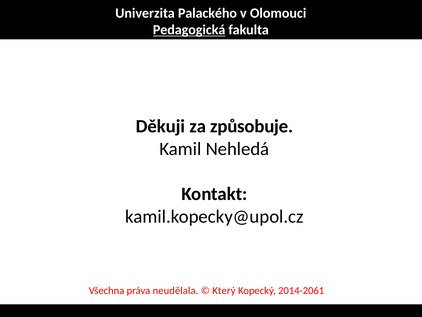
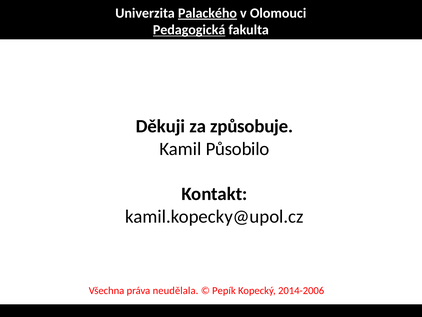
Palackého underline: none -> present (207, 13)
Nehledá: Nehledá -> Působilo (238, 149)
Který: Který -> Pepík (224, 290)
2014-2061: 2014-2061 -> 2014-2006 (301, 290)
